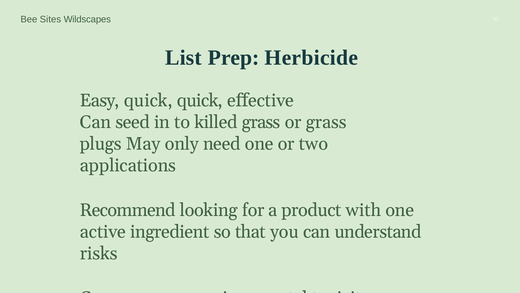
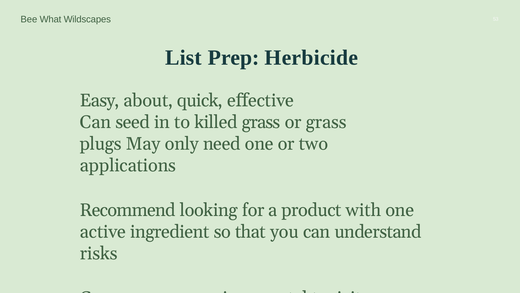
Sites: Sites -> What (51, 19)
Easy quick: quick -> about (148, 100)
